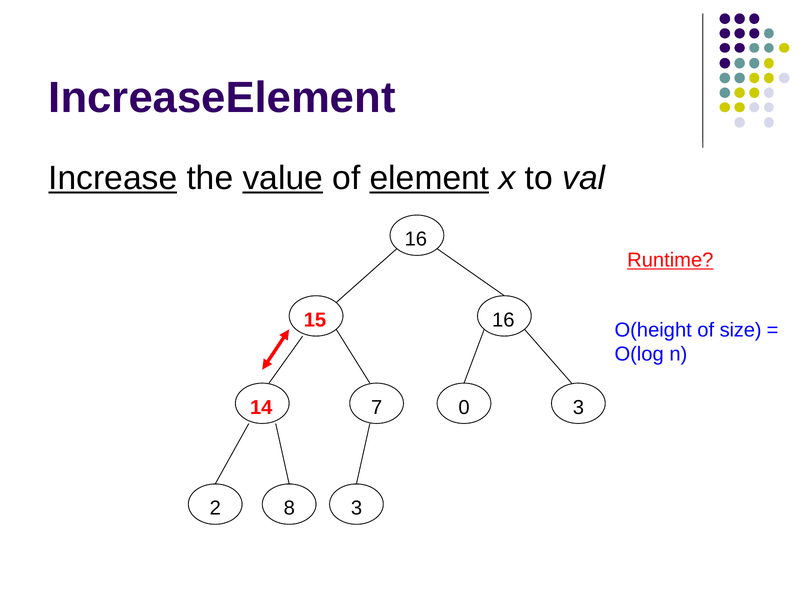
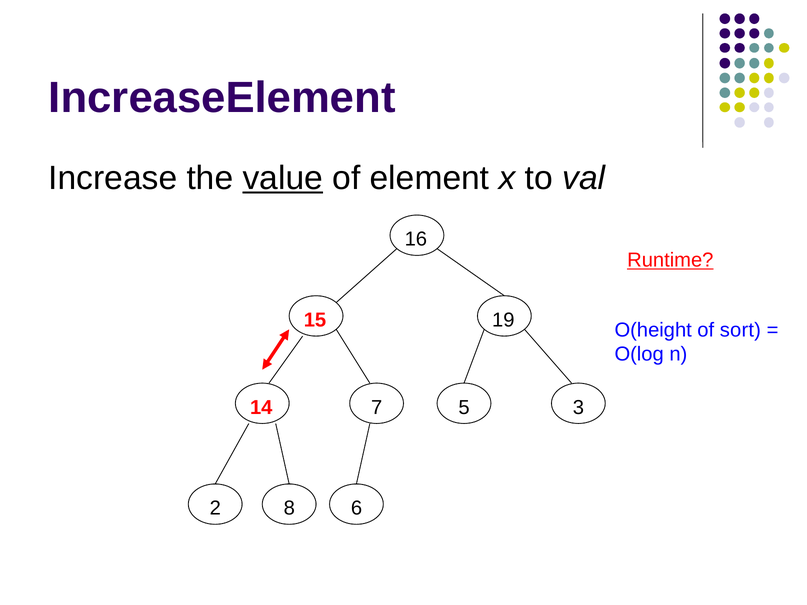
Increase underline: present -> none (113, 178)
element underline: present -> none (429, 178)
15 16: 16 -> 19 (503, 320)
size: size -> sort (740, 330)
0: 0 -> 5 (464, 408)
8 3: 3 -> 6 (356, 508)
